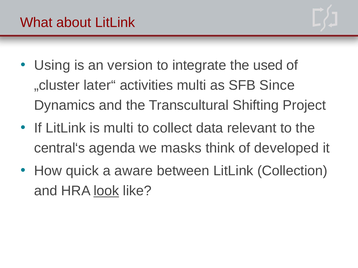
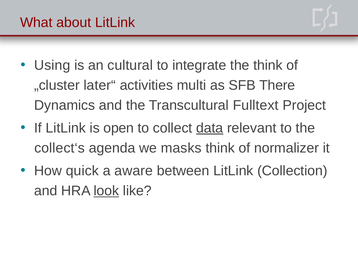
version: version -> cultural (130, 65)
the used: used -> think (268, 65)
Since: Since -> There (277, 85)
Shifting: Shifting -> Fulltext (256, 105)
is multi: multi -> open (119, 128)
data underline: none -> present (210, 128)
central‘s: central‘s -> collect‘s (60, 148)
developed: developed -> normalizer (287, 148)
